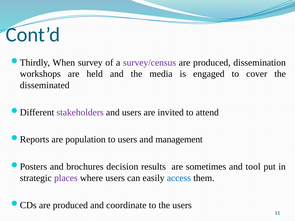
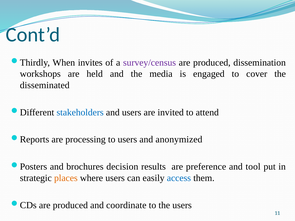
survey: survey -> invites (90, 63)
stakeholders colour: purple -> blue (80, 112)
population: population -> processing (85, 140)
management: management -> anonymized (179, 140)
sometimes: sometimes -> preference (206, 167)
places colour: purple -> orange (66, 178)
